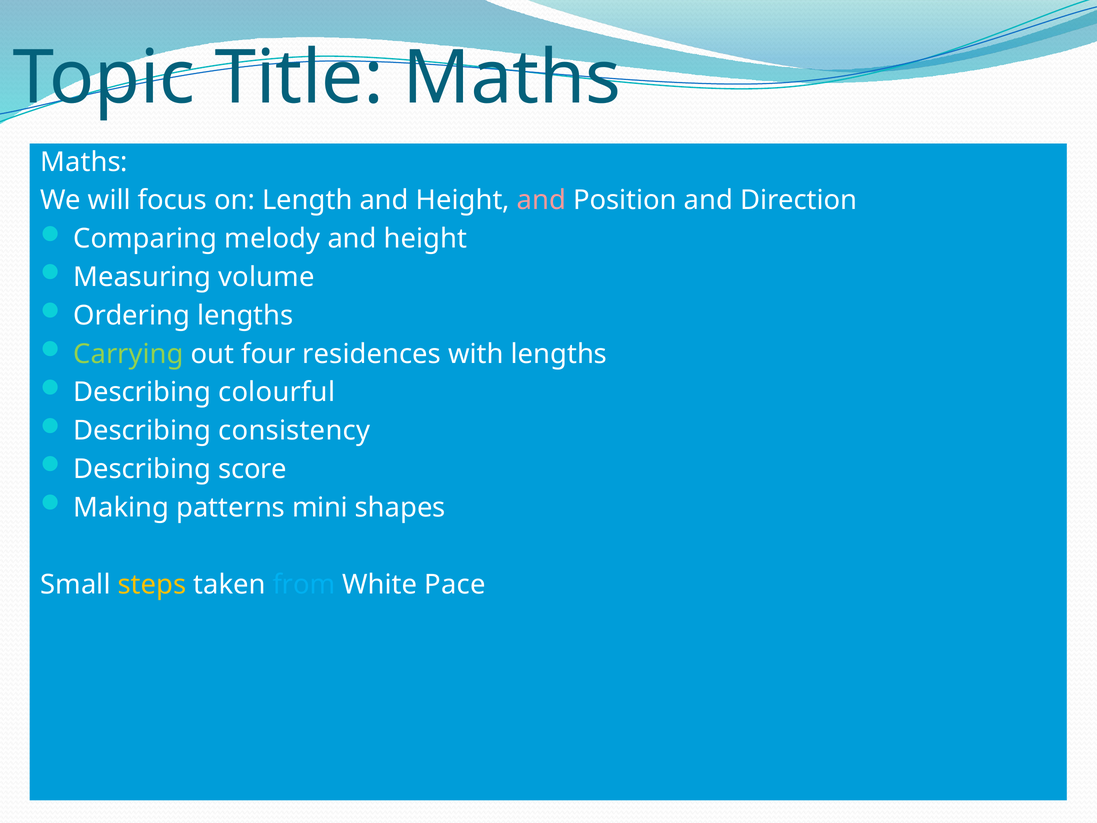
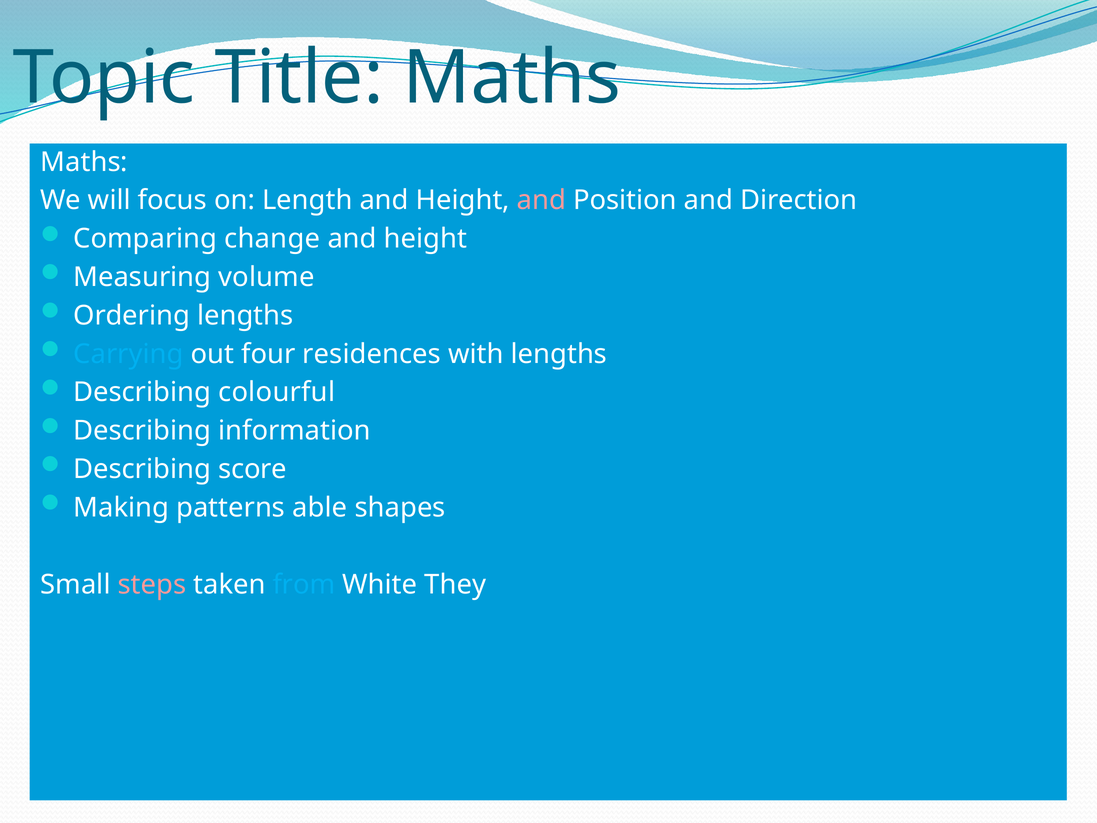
melody: melody -> change (272, 239)
Carrying colour: light green -> light blue (128, 354)
consistency: consistency -> information (294, 431)
mini: mini -> able (320, 507)
steps colour: yellow -> pink (152, 584)
Pace: Pace -> They (455, 584)
